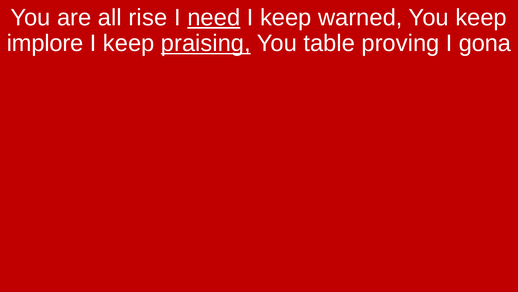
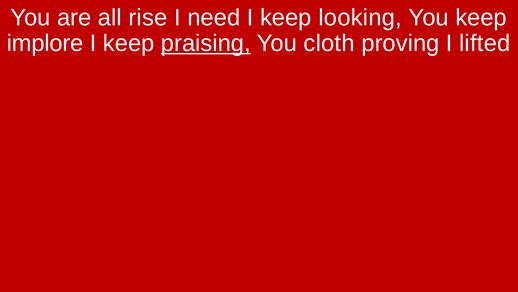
need underline: present -> none (214, 18)
warned: warned -> looking (360, 18)
table: table -> cloth (329, 43)
gona: gona -> lifted (485, 43)
